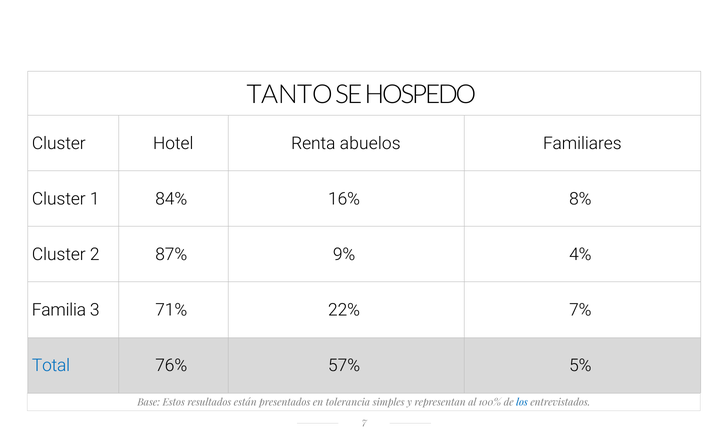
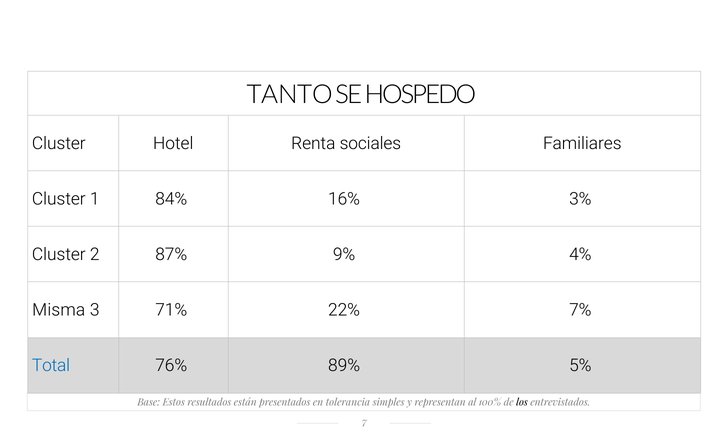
abuelos: abuelos -> sociales (370, 143)
8%: 8% -> 3% (580, 199)
Familia: Familia -> Misma (59, 310)
57%: 57% -> 89% (344, 366)
los colour: blue -> black (522, 403)
